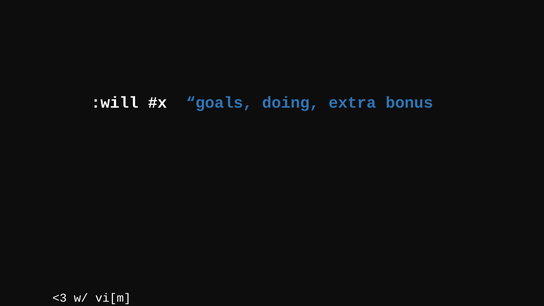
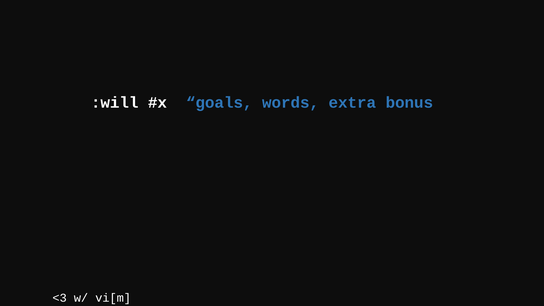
doing: doing -> words (291, 102)
